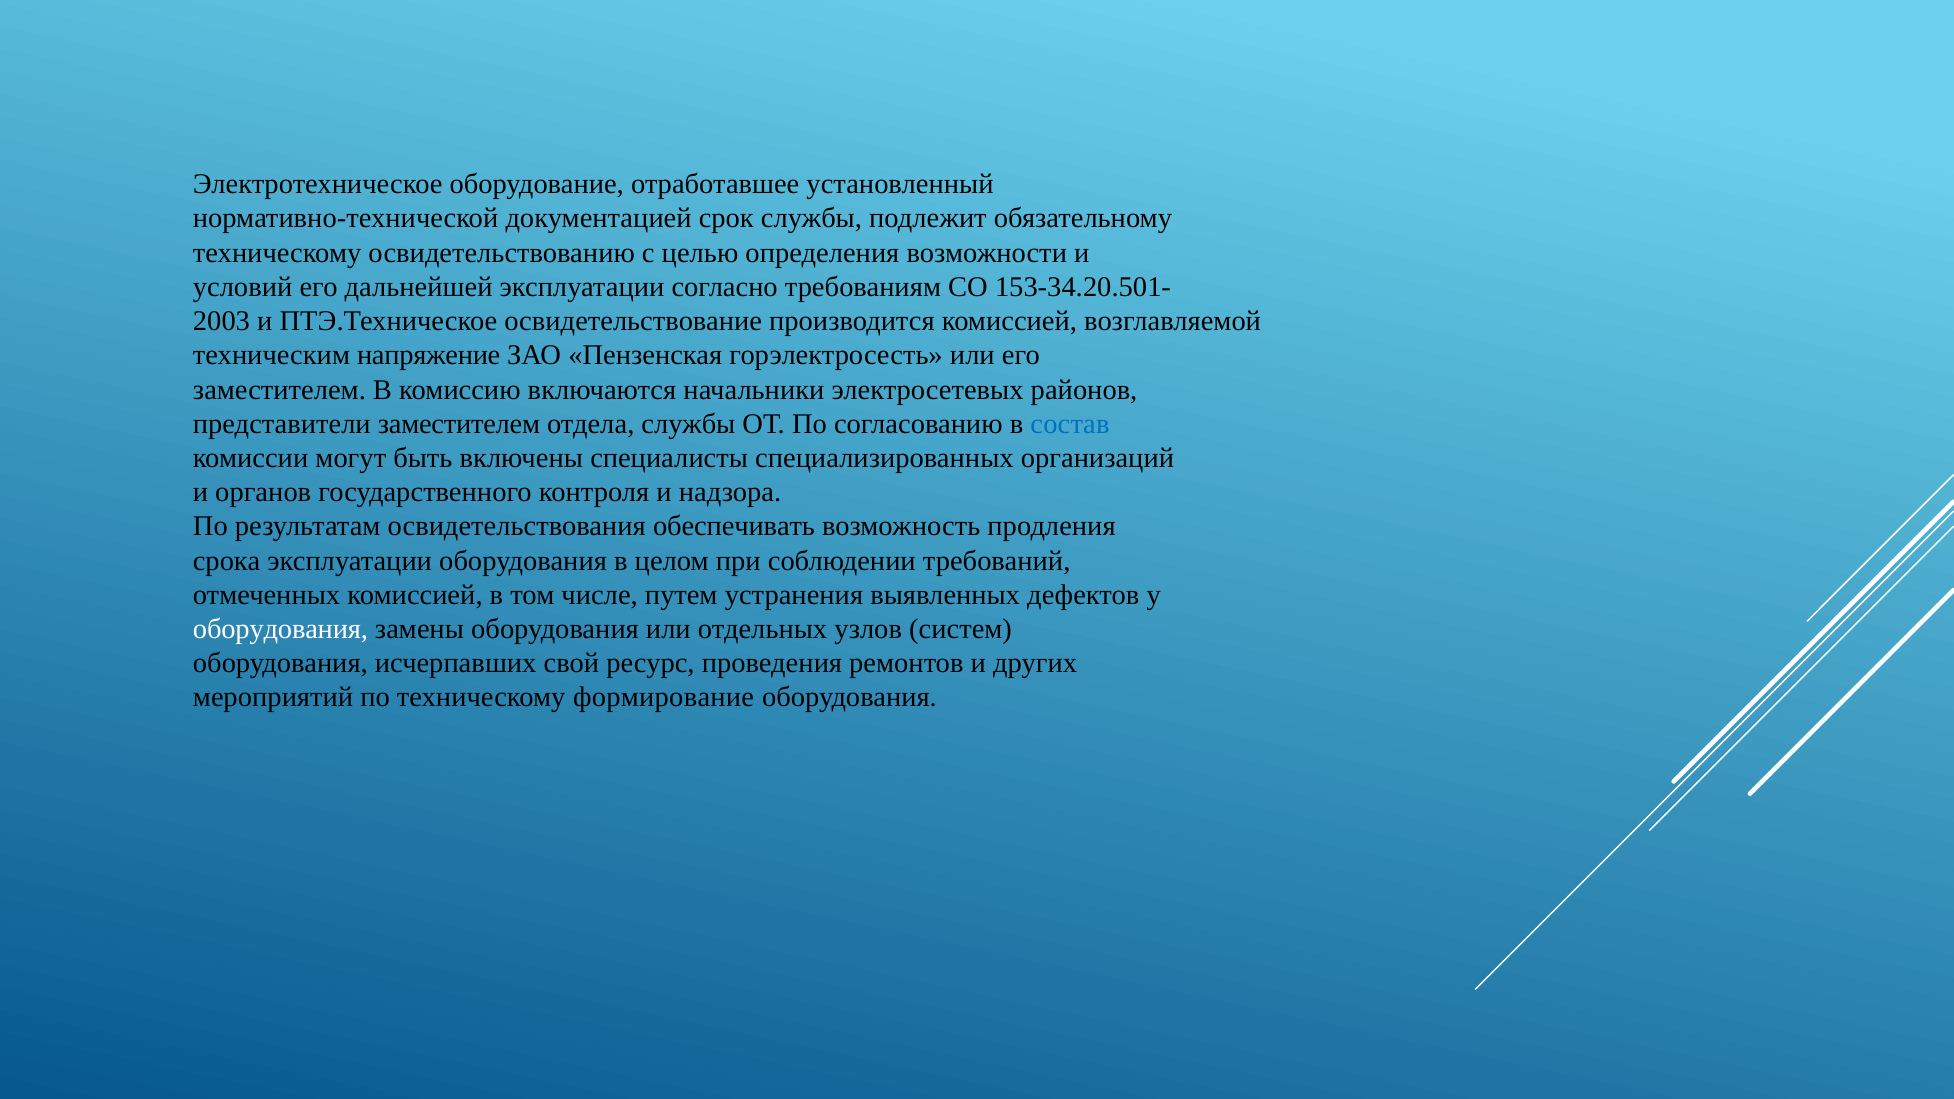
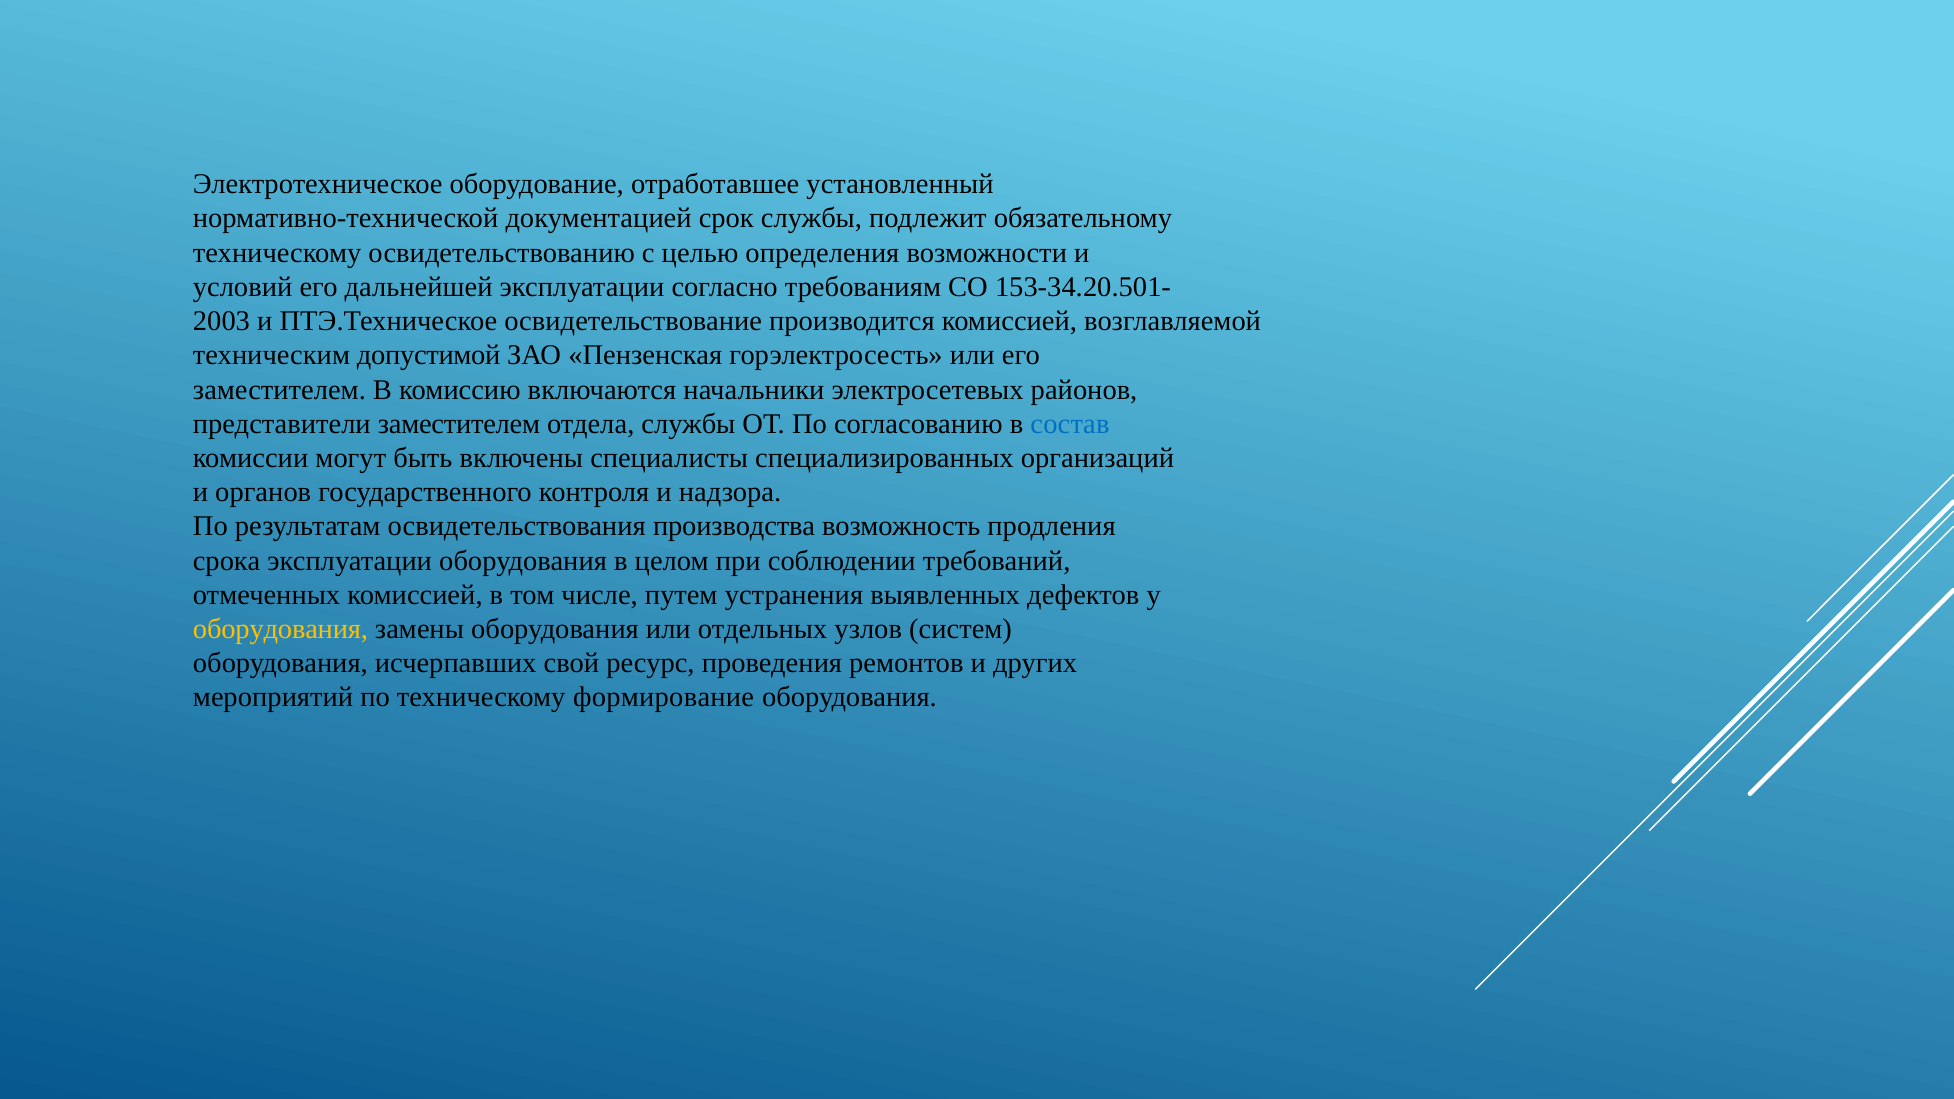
напряжение: напряжение -> допустимой (429, 355)
обеспечивать: обеспечивать -> производства (734, 527)
оборудования colour: white -> yellow (280, 629)
